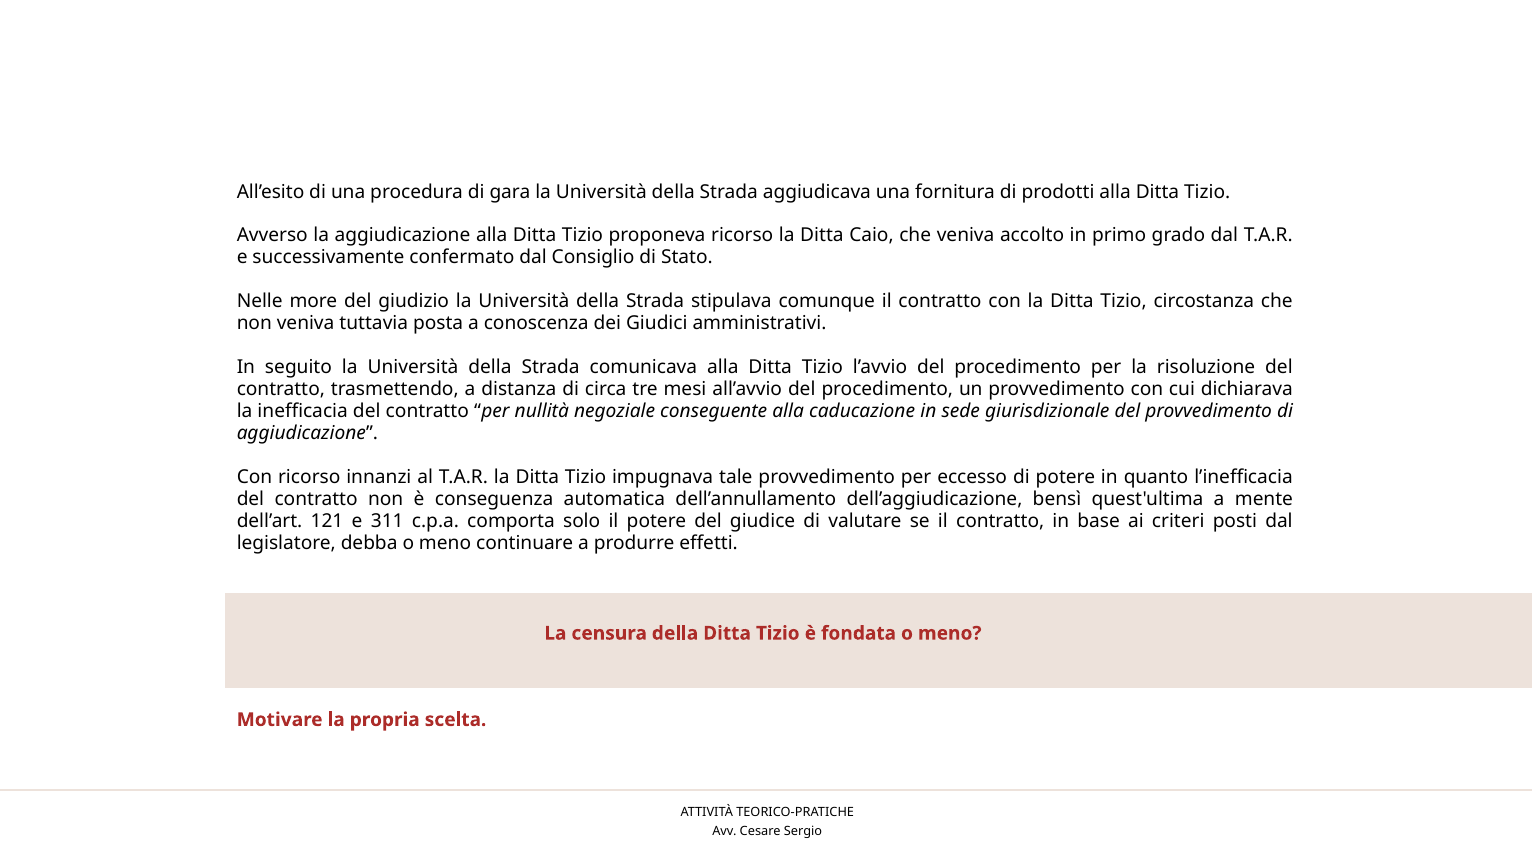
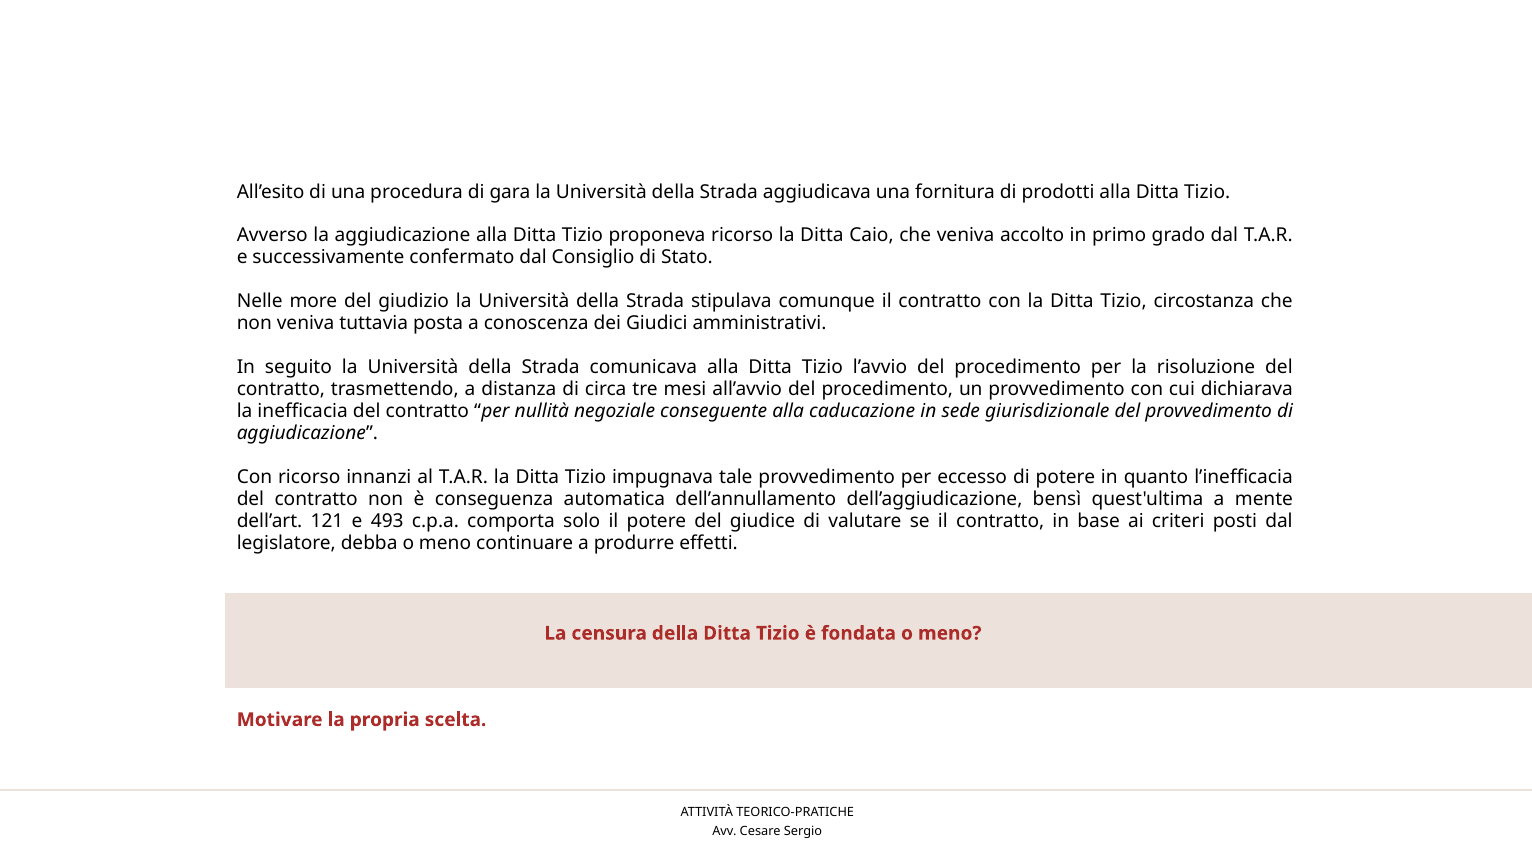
311: 311 -> 493 (387, 521)
